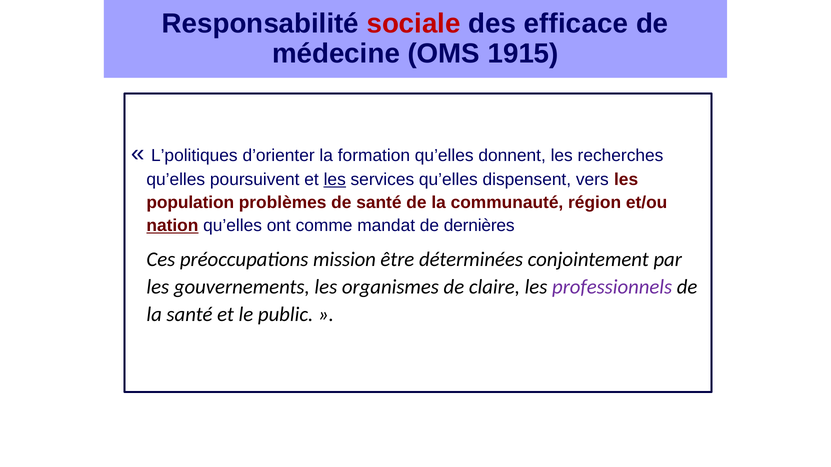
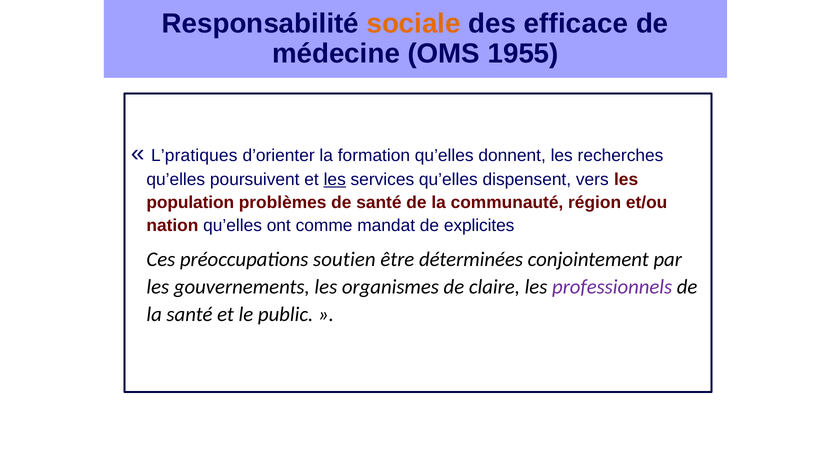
sociale colour: red -> orange (414, 24)
1915: 1915 -> 1955 (523, 54)
L’politiques: L’politiques -> L’pratiques (194, 156)
nation underline: present -> none (172, 226)
dernières: dernières -> explicites (479, 226)
mission: mission -> soutien (344, 260)
